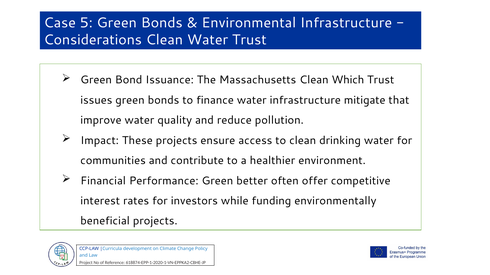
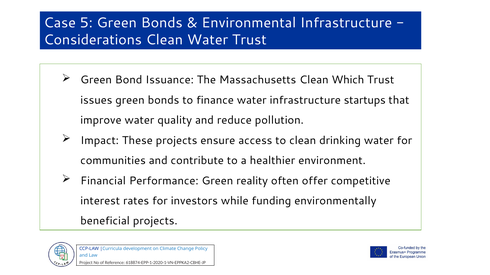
mitigate: mitigate -> startups (365, 100)
better: better -> reality (252, 181)
